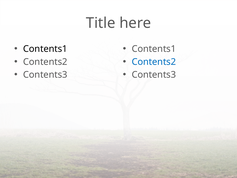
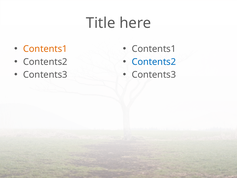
Contents1 colour: black -> orange (45, 49)
